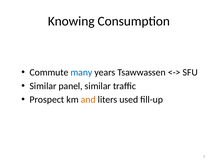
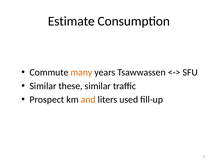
Knowing: Knowing -> Estimate (71, 21)
many colour: blue -> orange (81, 72)
panel: panel -> these (71, 86)
